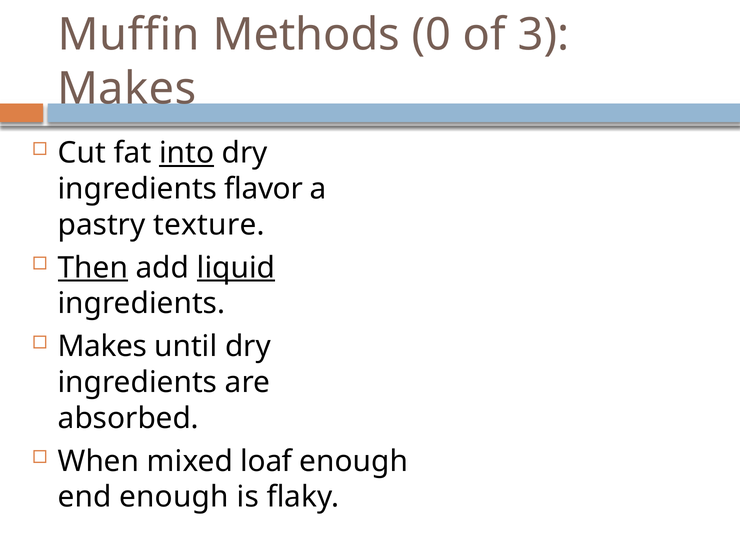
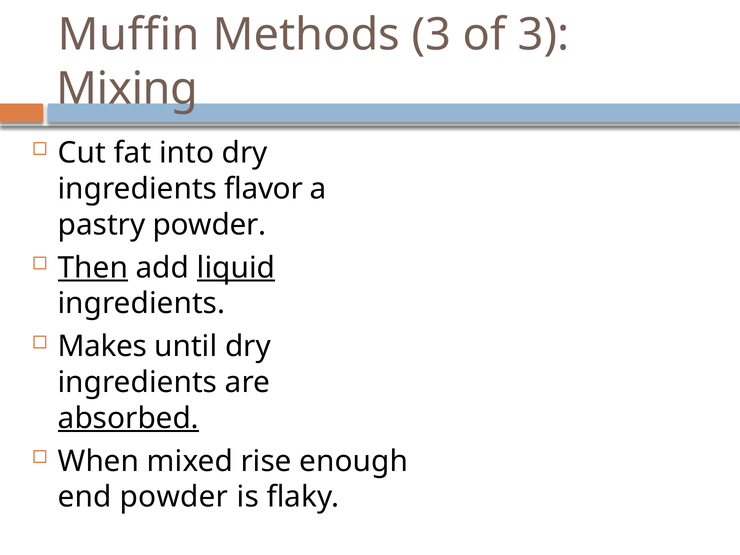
Methods 0: 0 -> 3 (432, 35)
Makes: Makes -> Mixing (127, 89)
into underline: present -> none (187, 153)
pastry texture: texture -> powder (209, 225)
absorbed underline: none -> present (128, 418)
loaf: loaf -> rise (266, 461)
end enough: enough -> powder (174, 497)
